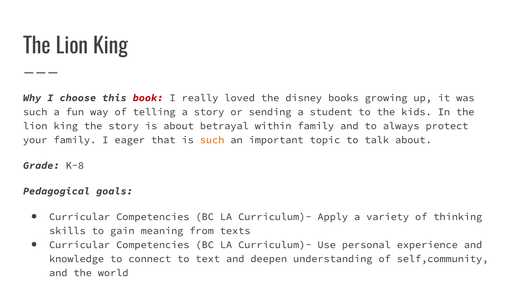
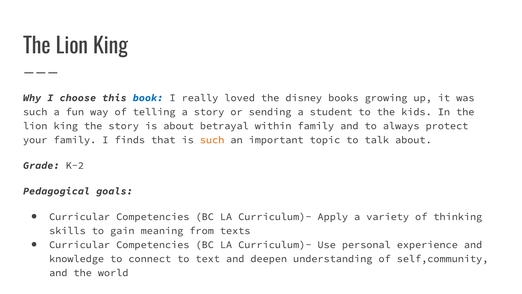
book colour: red -> blue (148, 98)
eager: eager -> finds (130, 140)
K-8: K-8 -> K-2 (75, 165)
